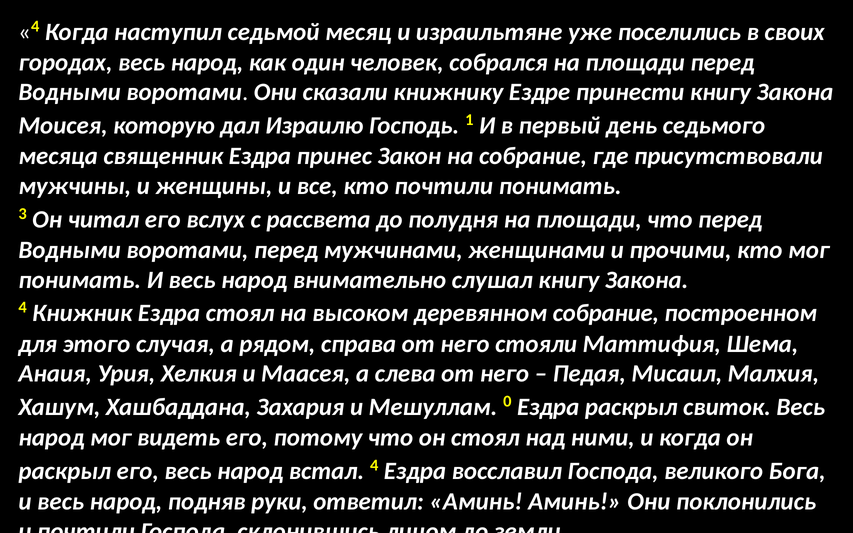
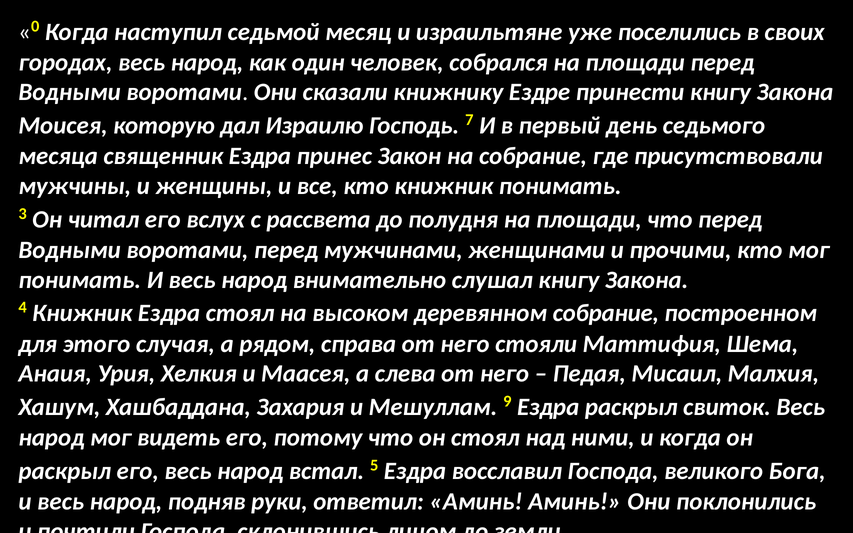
4: 4 -> 0 (35, 26)
1: 1 -> 7 (469, 120)
кто почтили: почтили -> книжник (444, 186)
0: 0 -> 9 (507, 401)
встал 4: 4 -> 5 (374, 465)
